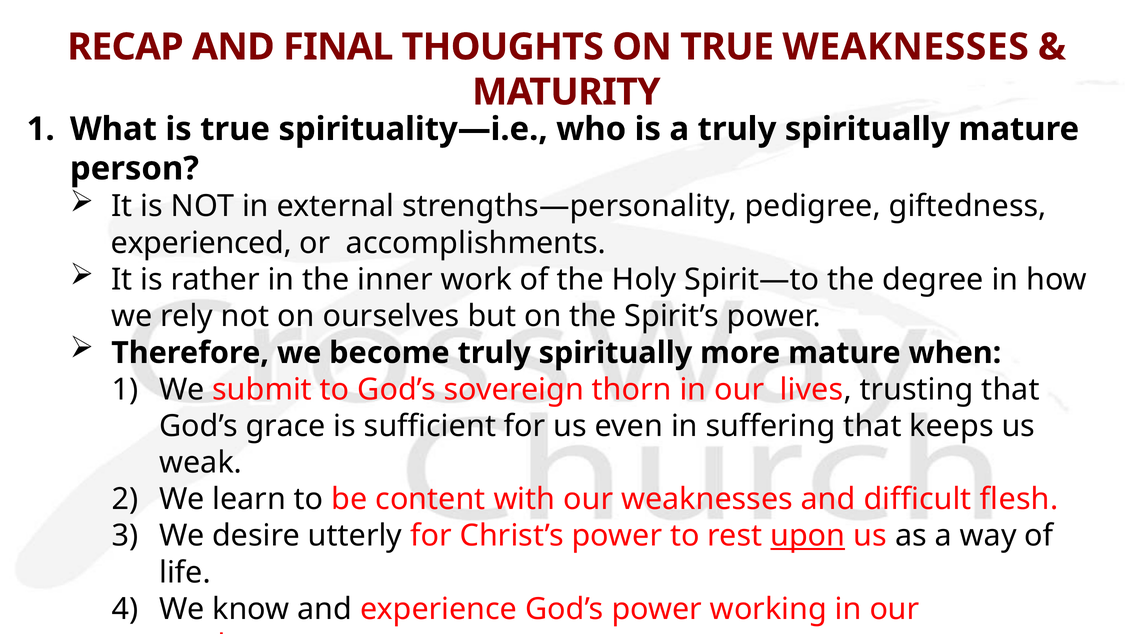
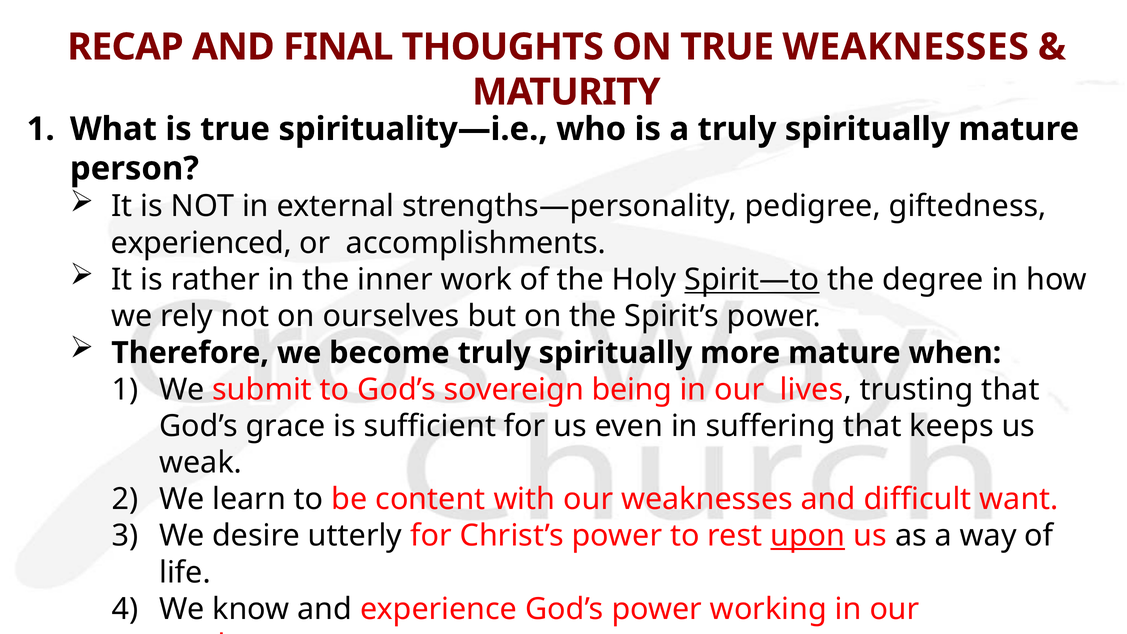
Spirit—to underline: none -> present (752, 280)
thorn: thorn -> being (632, 389)
flesh: flesh -> want (1019, 499)
